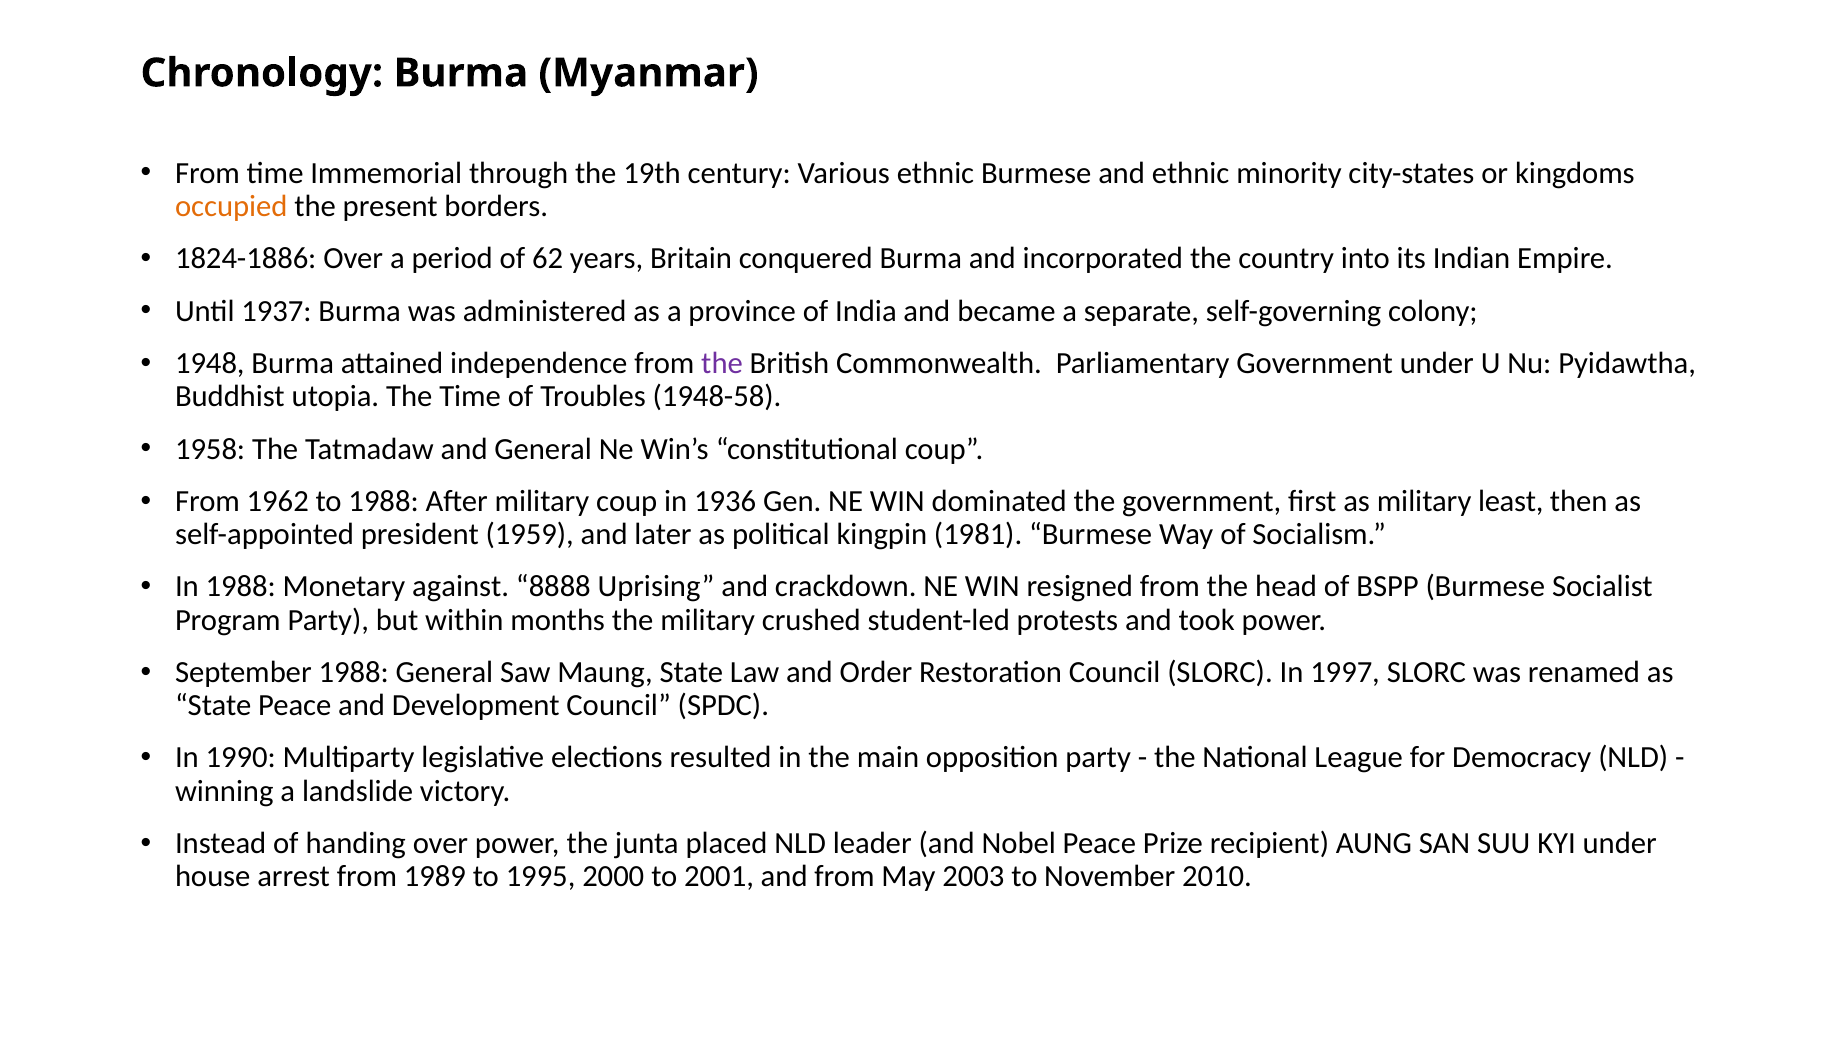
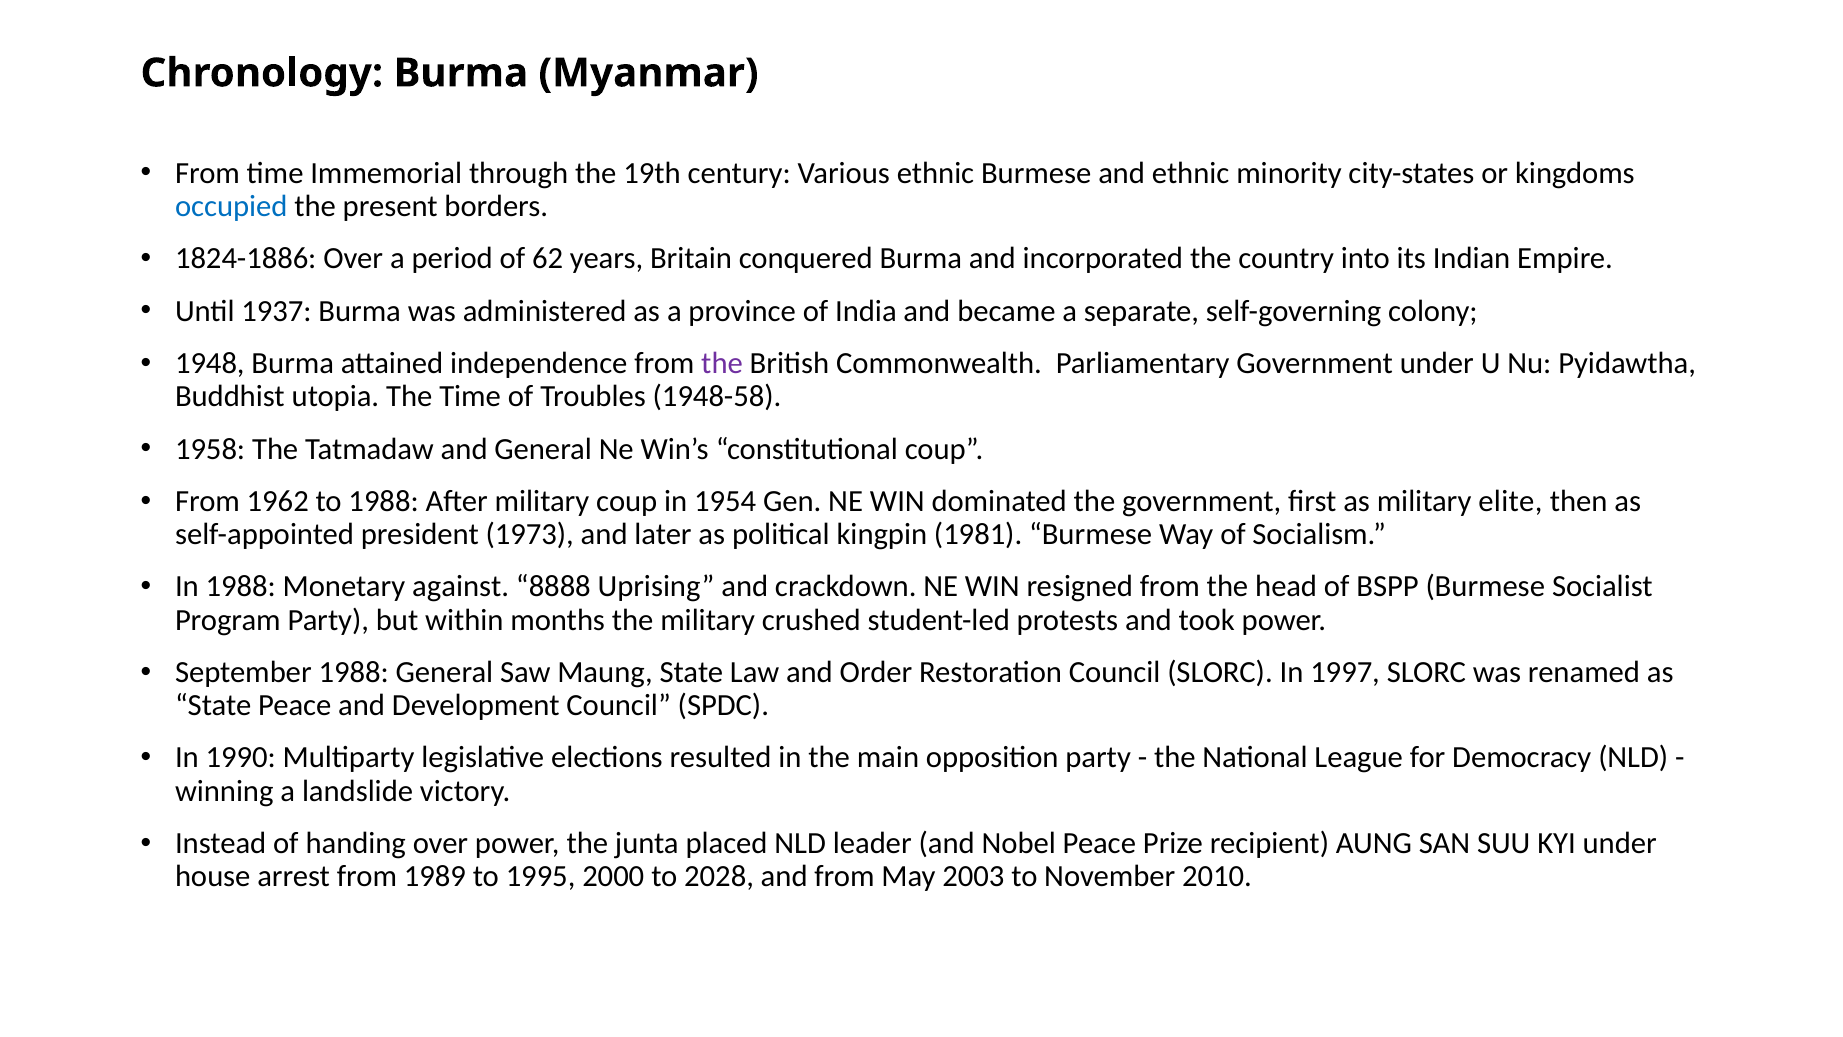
occupied colour: orange -> blue (231, 206)
1936: 1936 -> 1954 (725, 501)
least: least -> elite (1510, 501)
1959: 1959 -> 1973 (530, 534)
2001: 2001 -> 2028 (719, 876)
